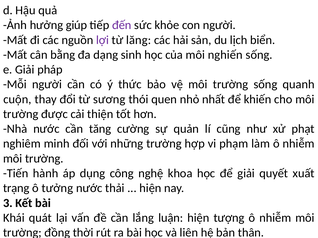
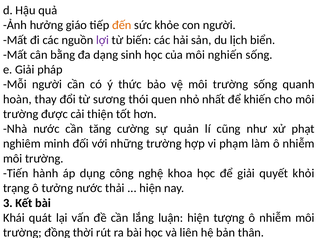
giúp: giúp -> giáo (76, 25)
đến colour: purple -> orange (122, 25)
lăng: lăng -> biến (139, 40)
cuộn: cuộn -> hoàn (17, 99)
xuất: xuất -> khỏi (304, 174)
